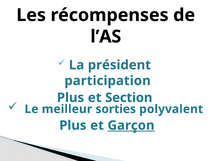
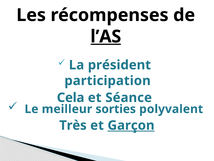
l’AS underline: none -> present (106, 36)
Plus: Plus -> Cela (71, 97)
Section: Section -> Séance (129, 97)
Plus: Plus -> Très (73, 125)
